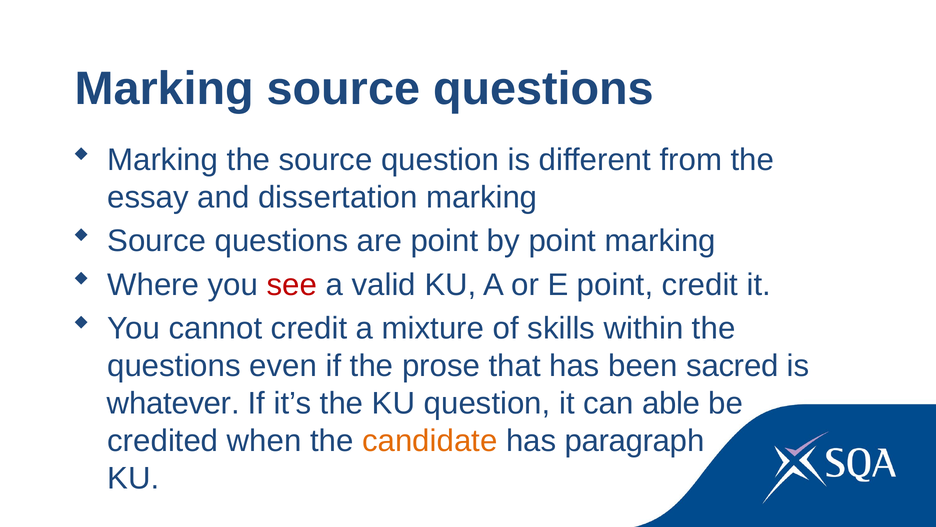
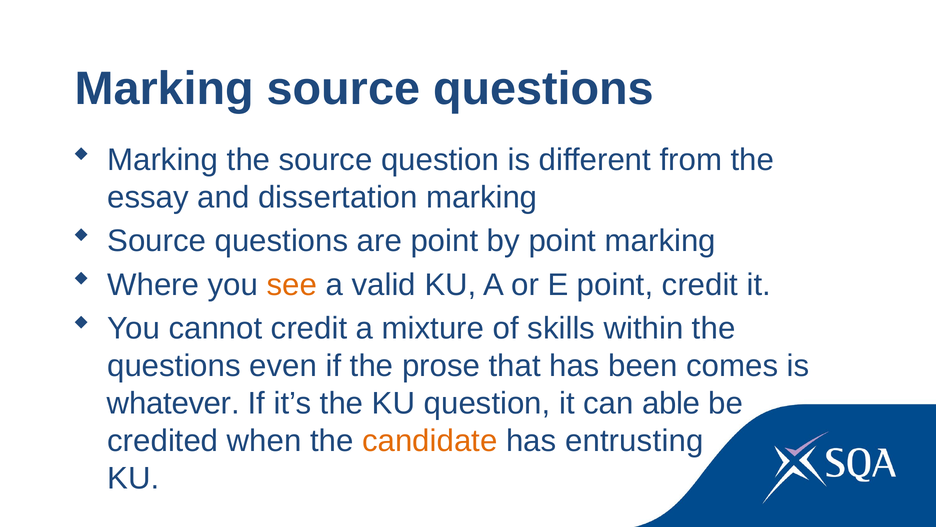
see colour: red -> orange (292, 284)
sacred: sacred -> comes (732, 366)
paragraph: paragraph -> entrusting (634, 440)
